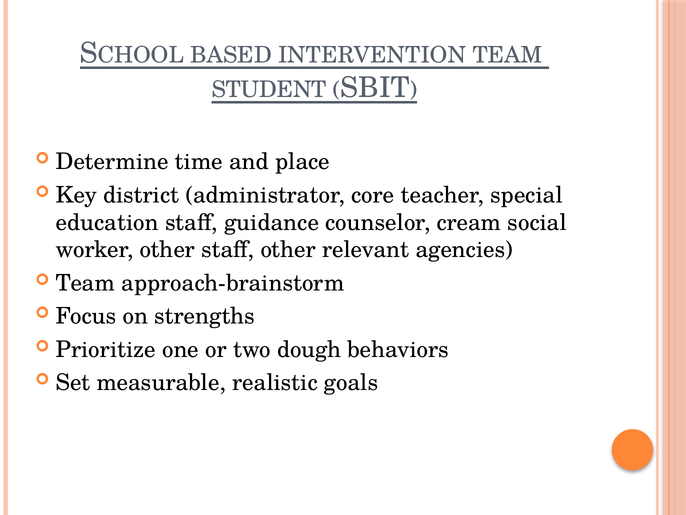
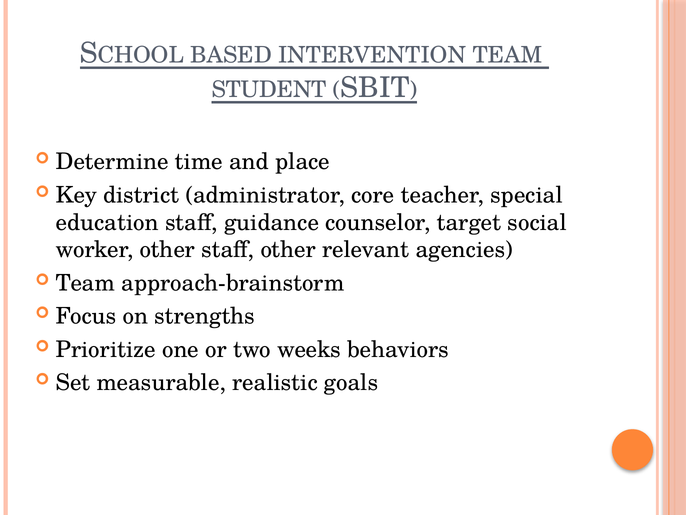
cream: cream -> target (469, 222)
dough: dough -> weeks (309, 349)
